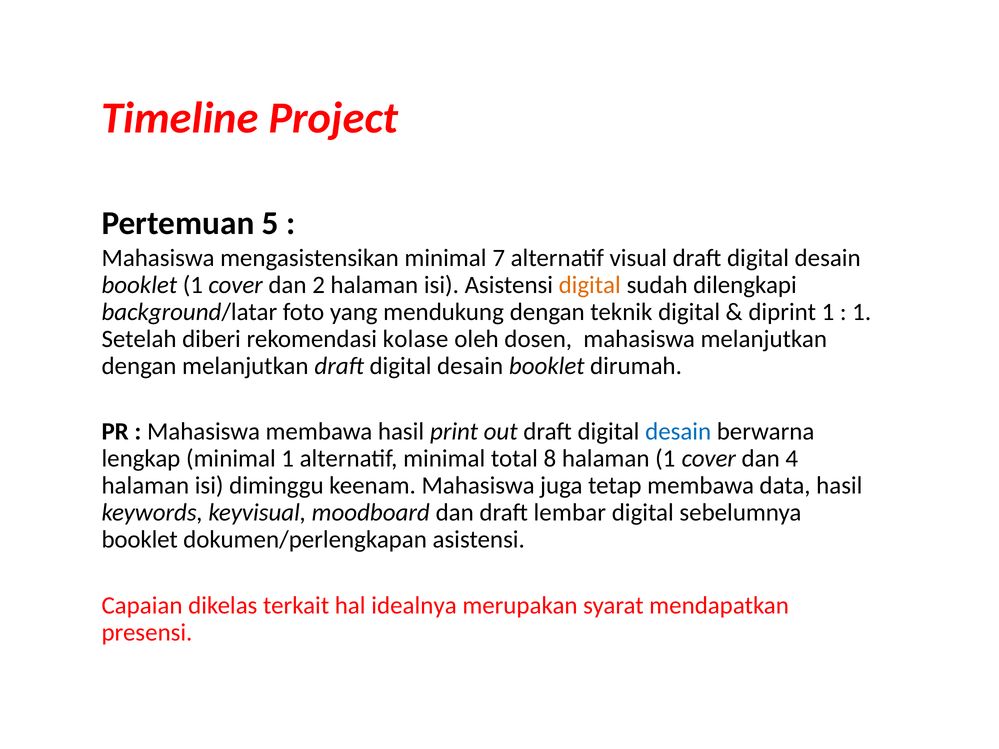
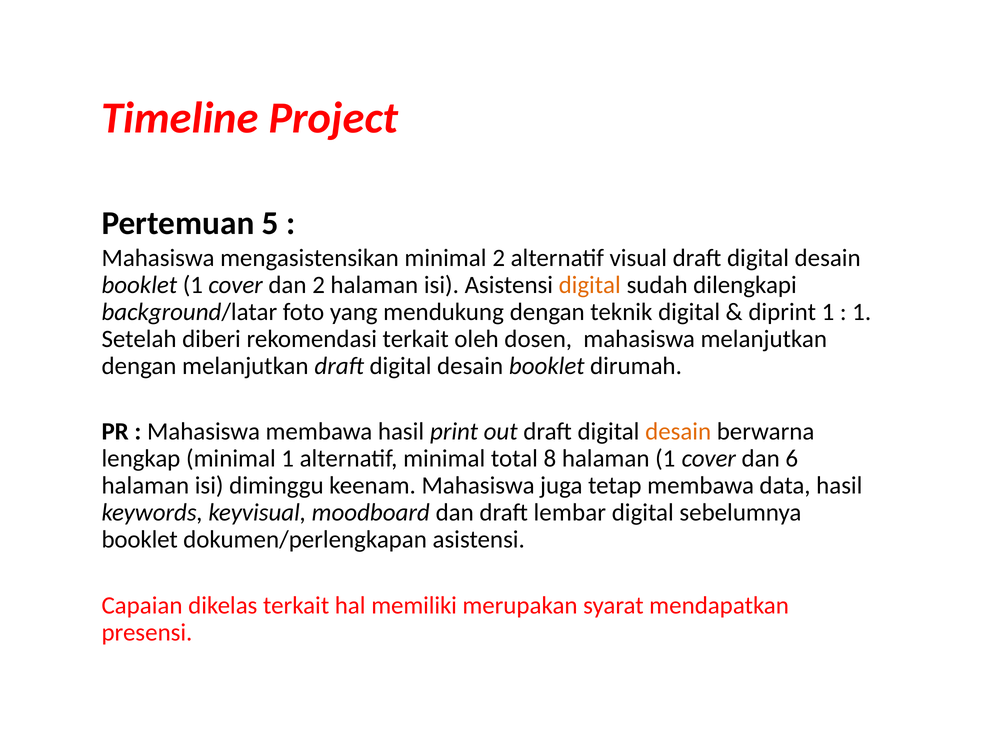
minimal 7: 7 -> 2 (499, 258)
rekomendasi kolase: kolase -> terkait (416, 339)
desain colour: blue -> orange (678, 432)
4: 4 -> 6 (792, 459)
idealnya: idealnya -> memiliki (414, 606)
